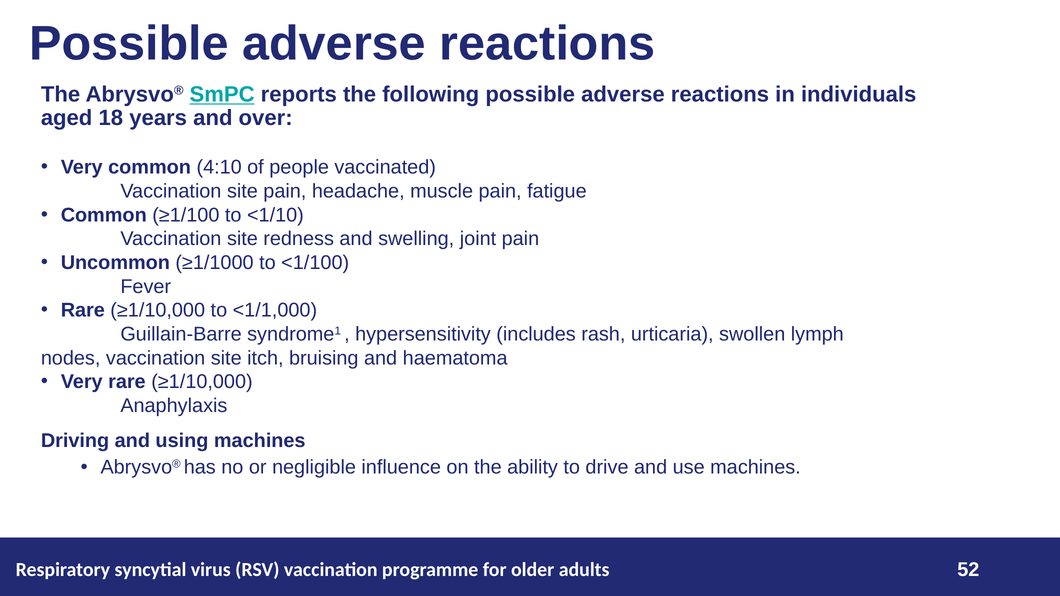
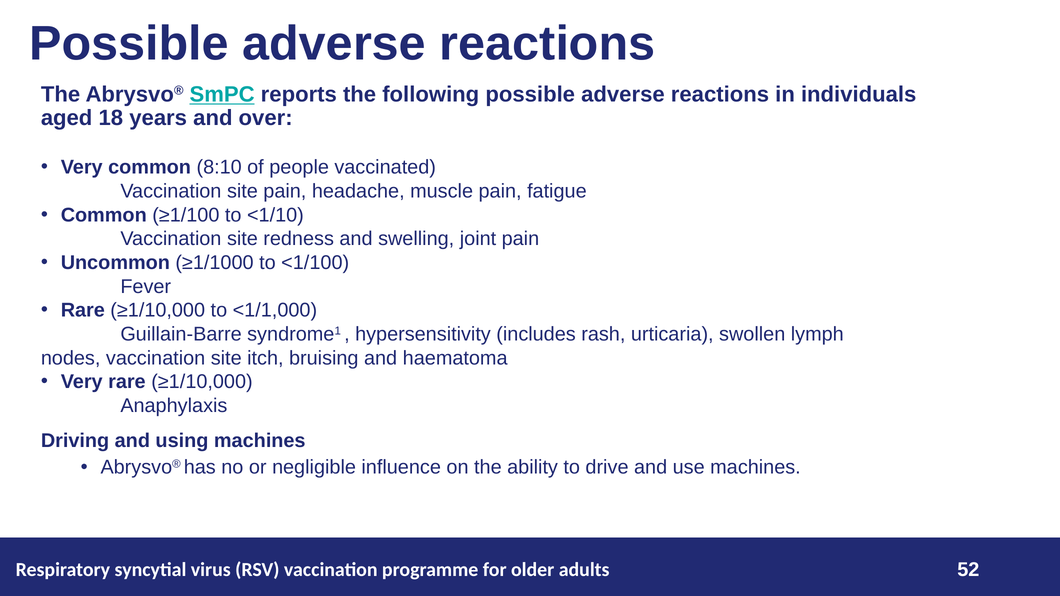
4:10: 4:10 -> 8:10 (219, 167)
